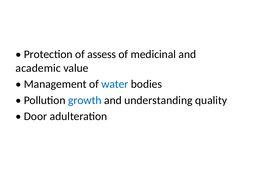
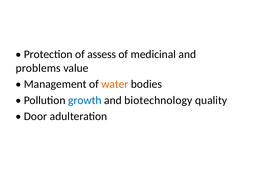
academic: academic -> problems (38, 68)
water colour: blue -> orange (115, 84)
understanding: understanding -> biotechnology (158, 100)
